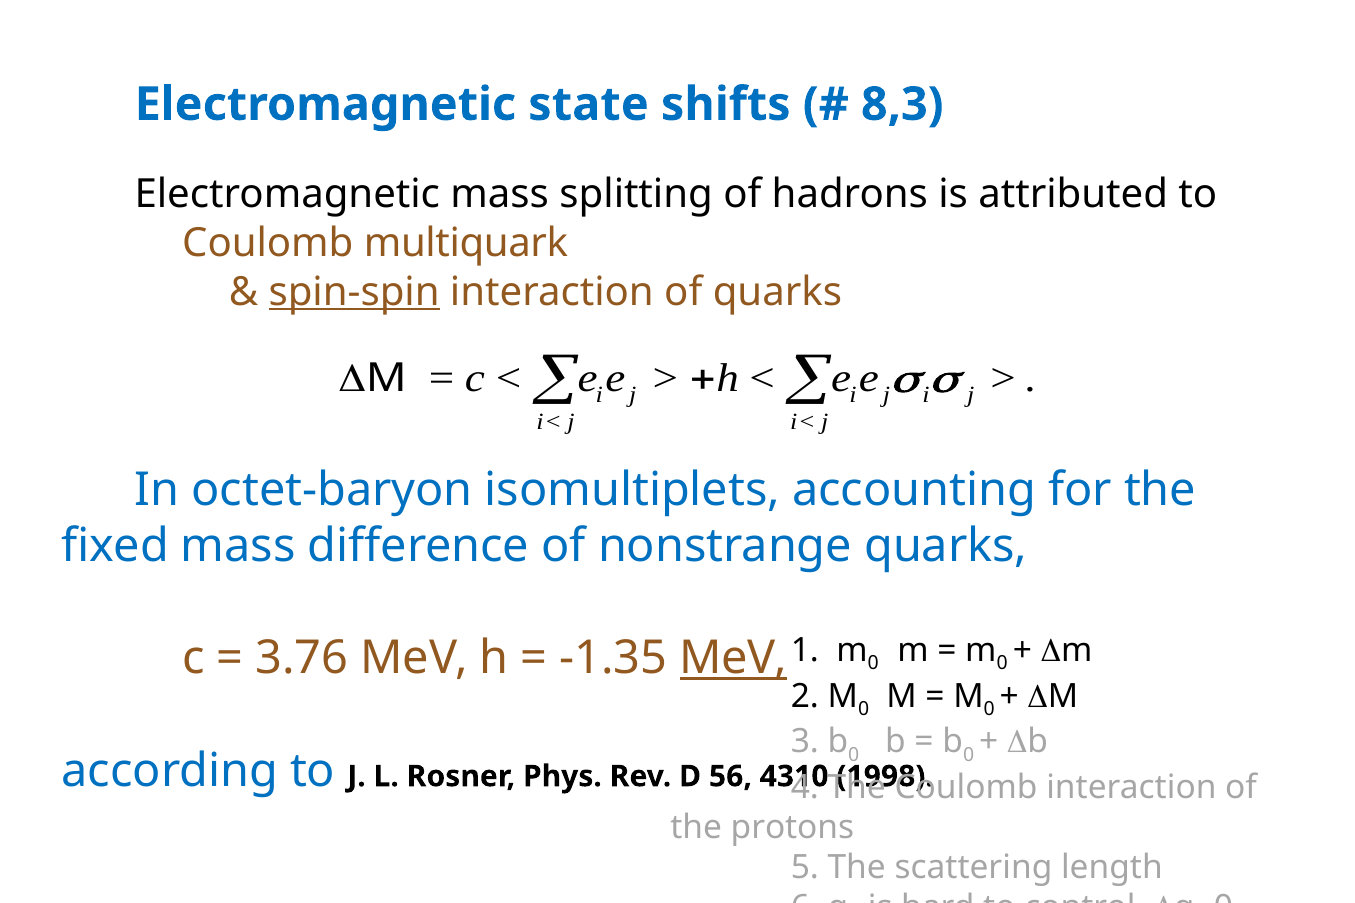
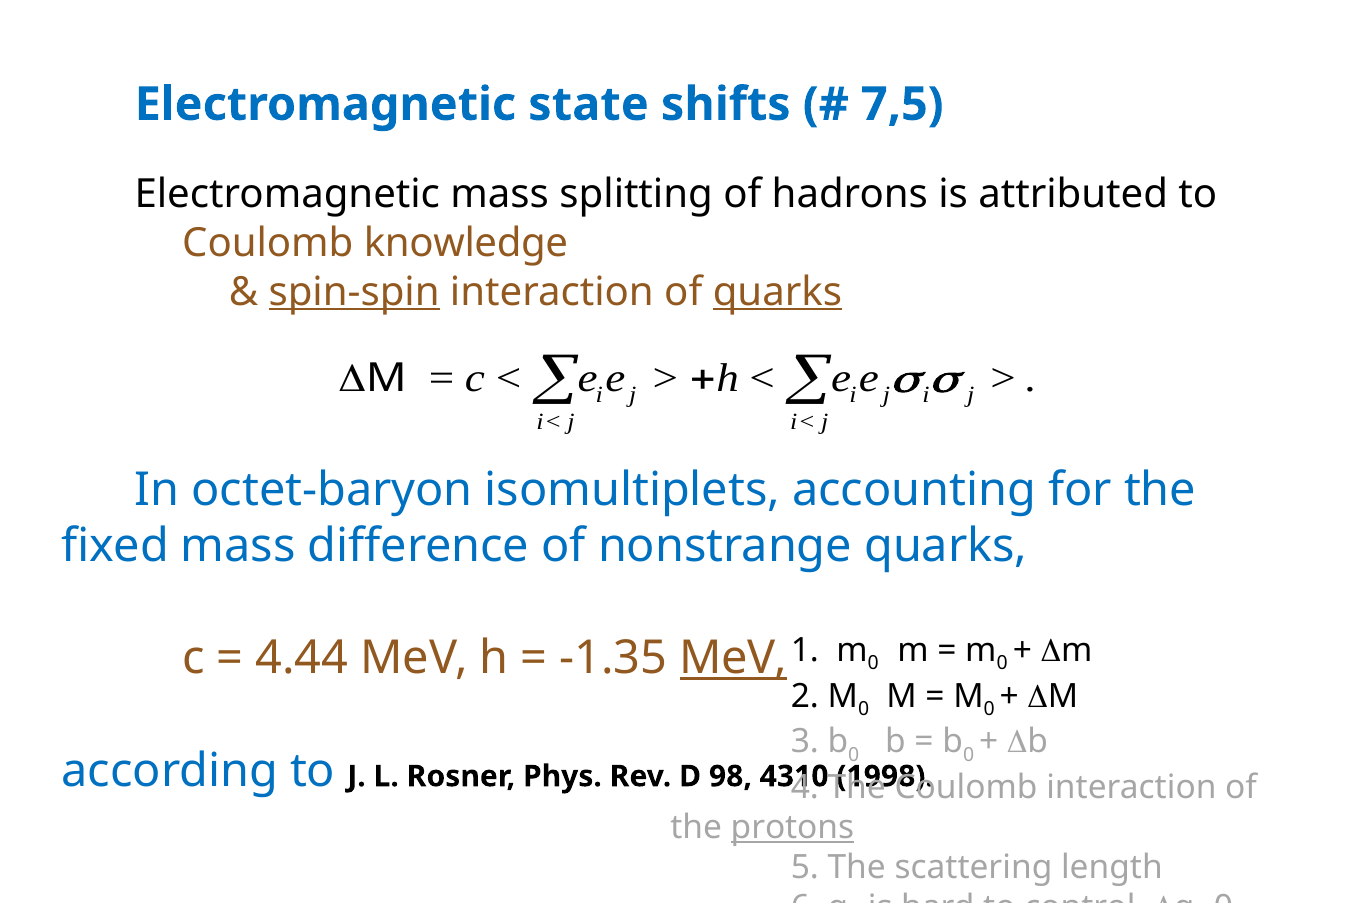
8,3: 8,3 -> 7,5 (902, 105)
multiquark: multiquark -> knowledge (466, 244)
quarks underline: none -> present (777, 292)
3.76: 3.76 -> 4.44 (302, 659)
56: 56 -> 98 (730, 777)
protons underline: none -> present (792, 828)
